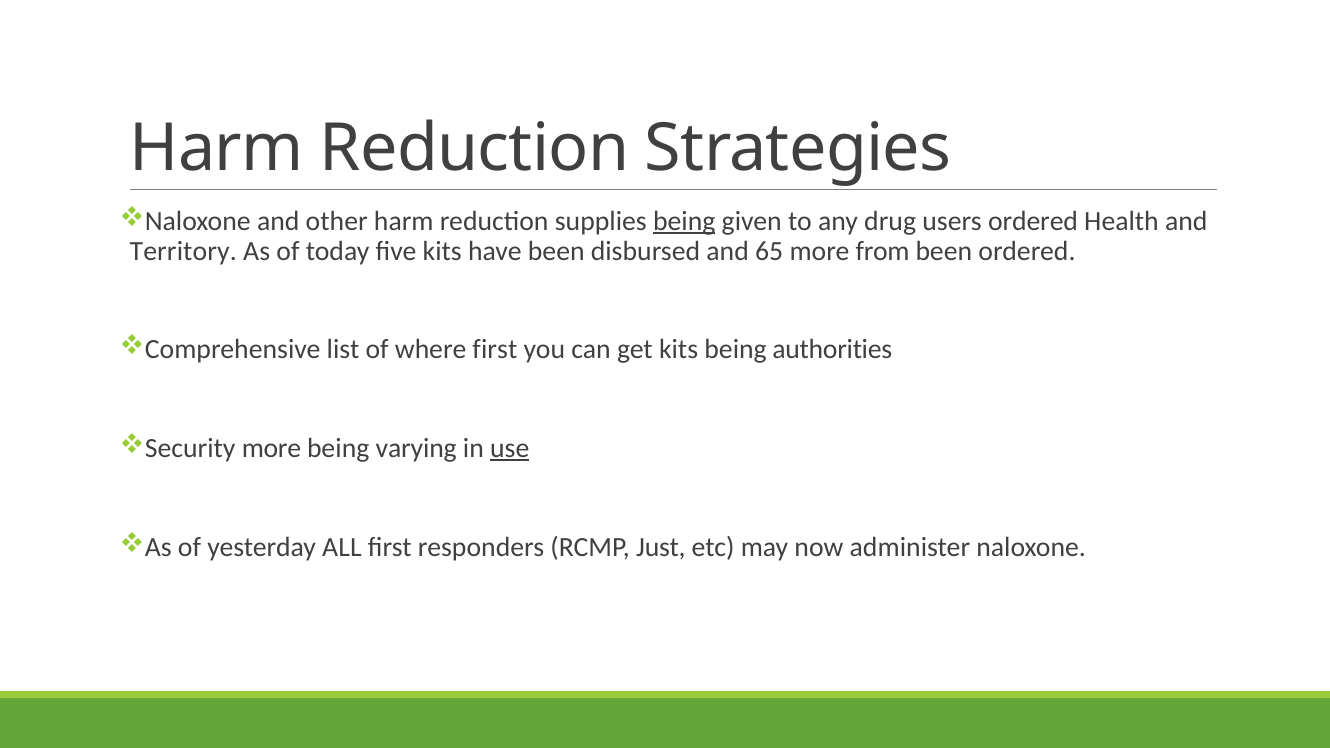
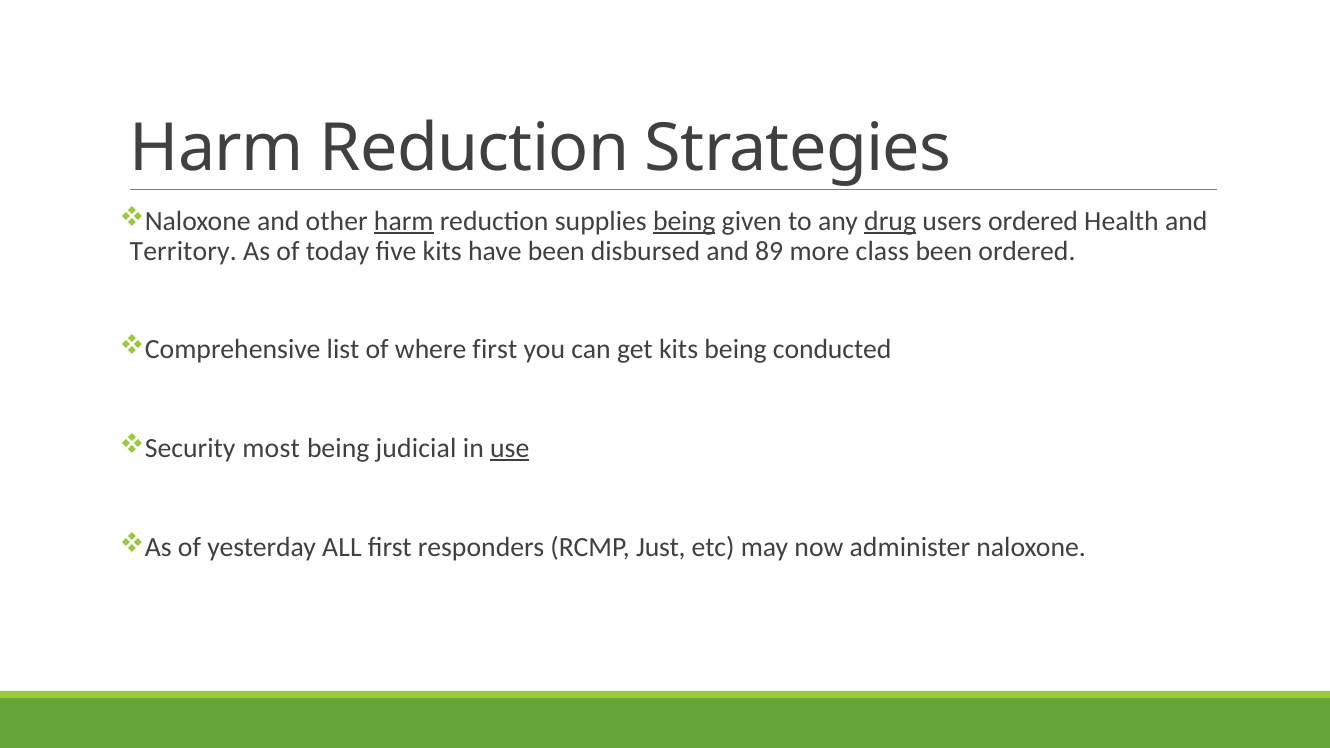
harm underline: none -> present (404, 221)
drug underline: none -> present (890, 221)
65: 65 -> 89 (769, 251)
from: from -> class (882, 251)
authorities: authorities -> conducted (832, 350)
Security more: more -> most (271, 448)
varying: varying -> judicial (416, 448)
